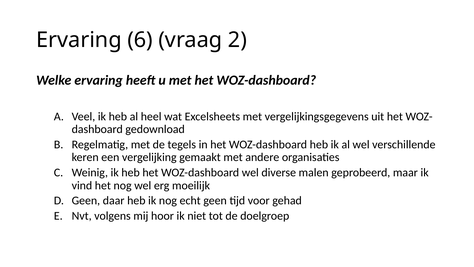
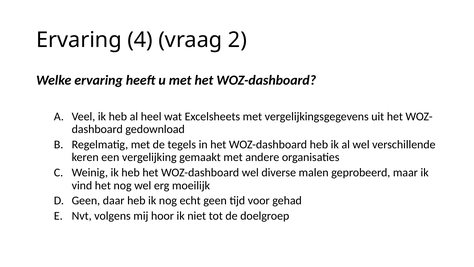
6: 6 -> 4 (140, 40)
